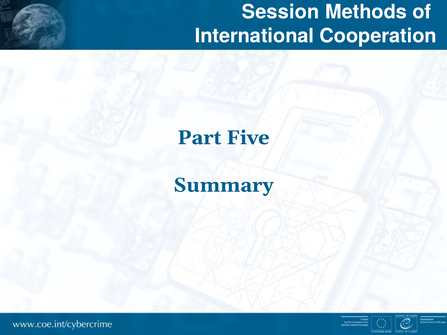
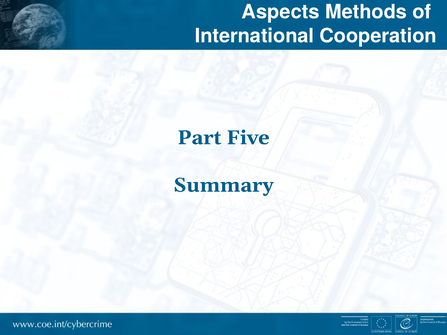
Session: Session -> Aspects (281, 12)
